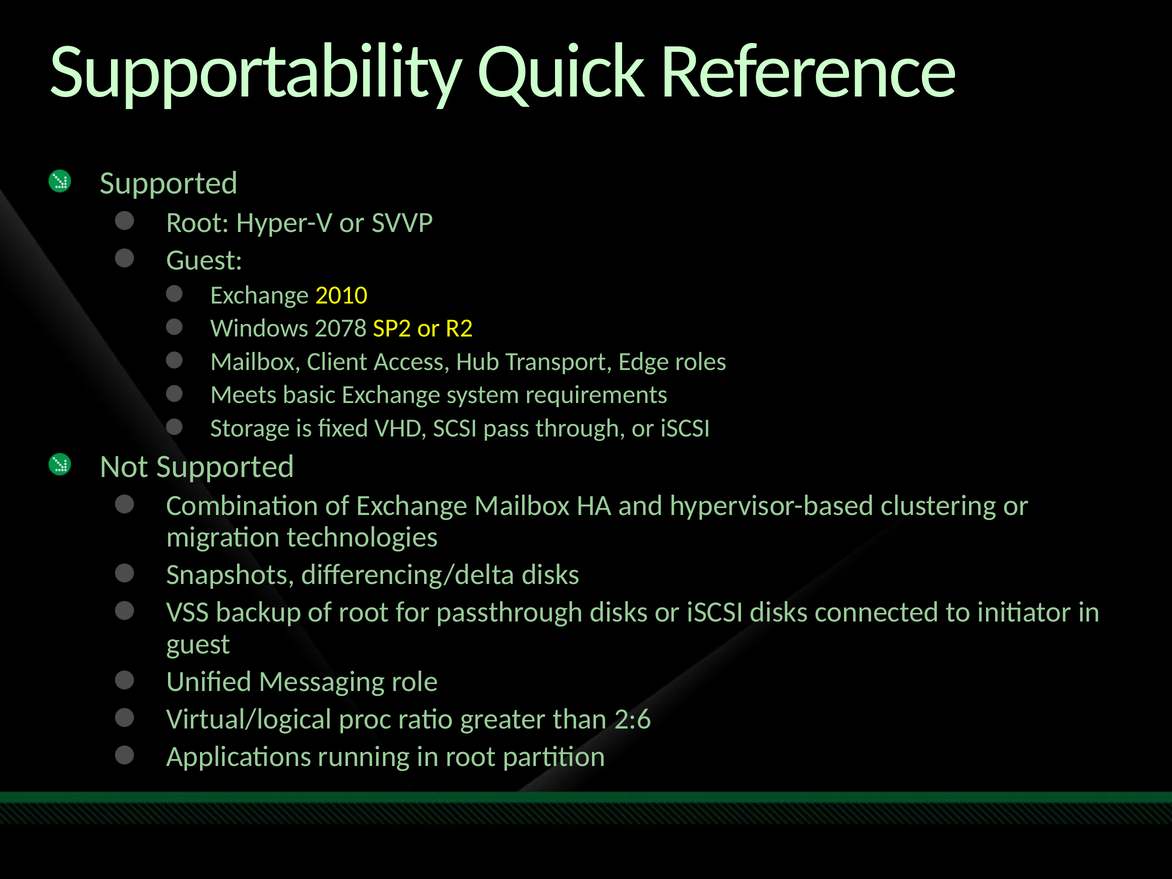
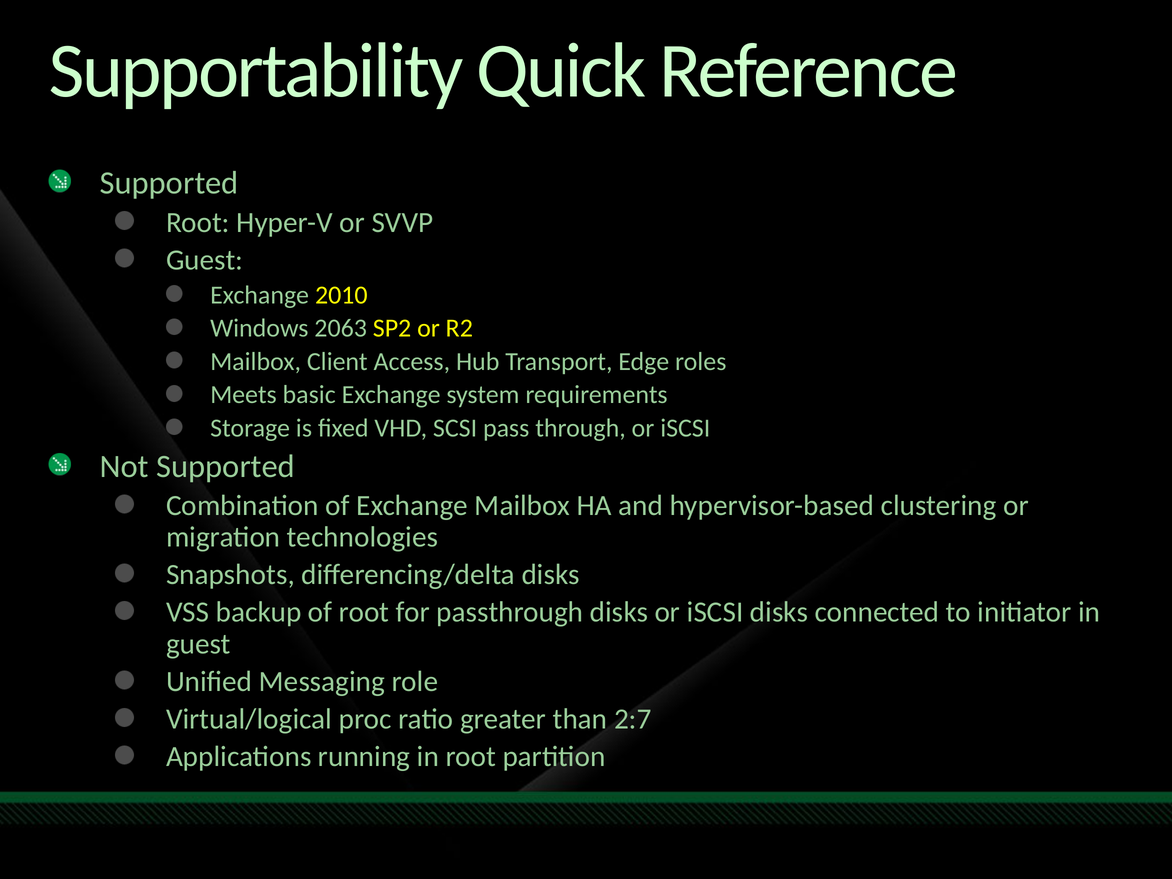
2078: 2078 -> 2063 (341, 328)
2:6: 2:6 -> 2:7 (633, 719)
